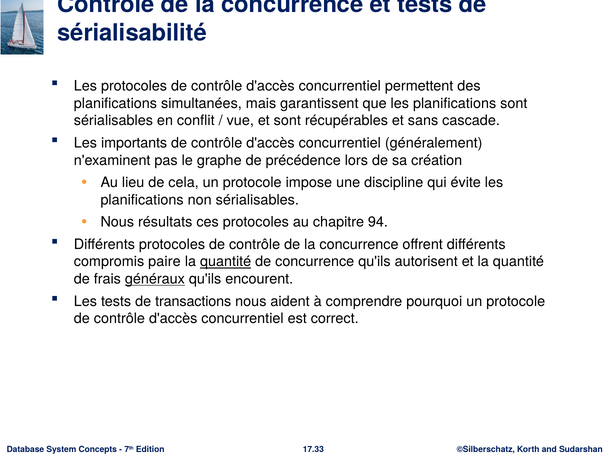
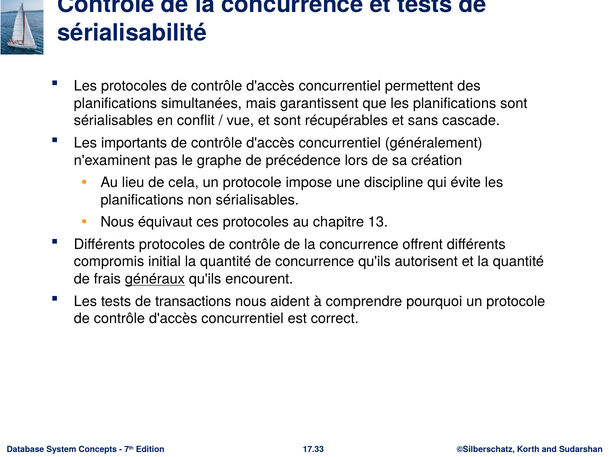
résultats: résultats -> équivaut (165, 222)
94: 94 -> 13 (378, 222)
paire: paire -> initial (165, 262)
quantité underline: present -> none (226, 262)
